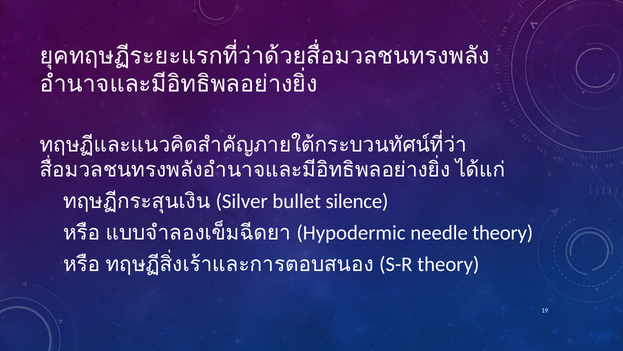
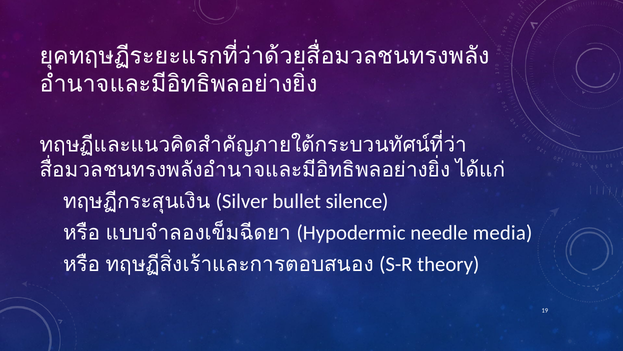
needle theory: theory -> media (502, 232)
